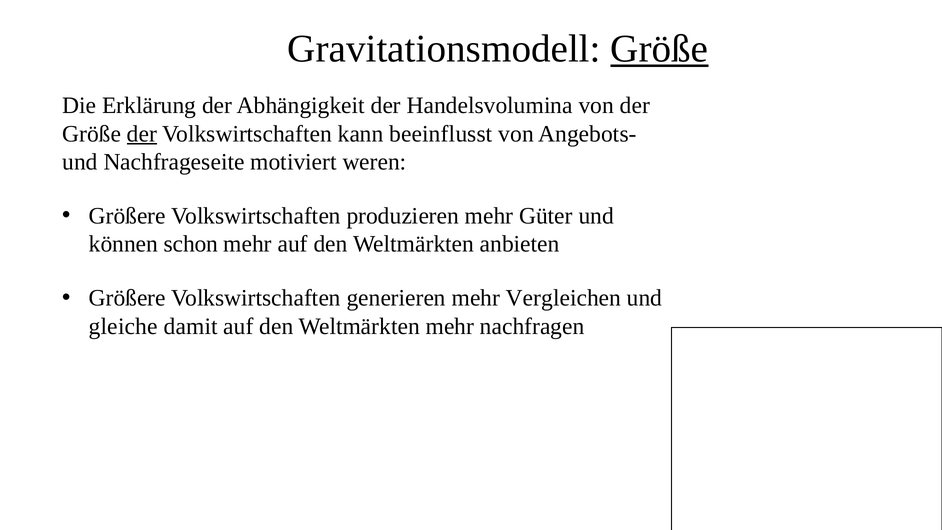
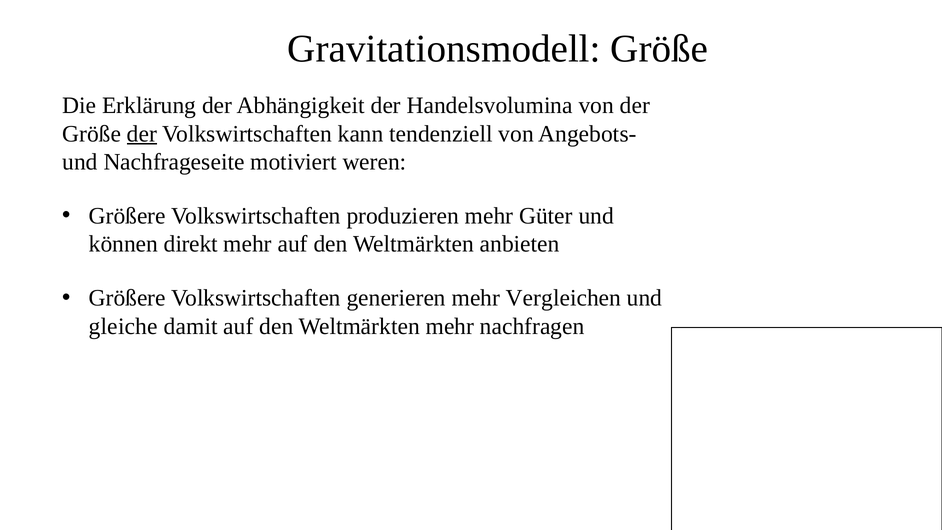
Größe underline: present -> none (659, 49)
beeinflusst: beeinflusst -> tendenziell (441, 134)
schon: schon -> direkt (191, 244)
